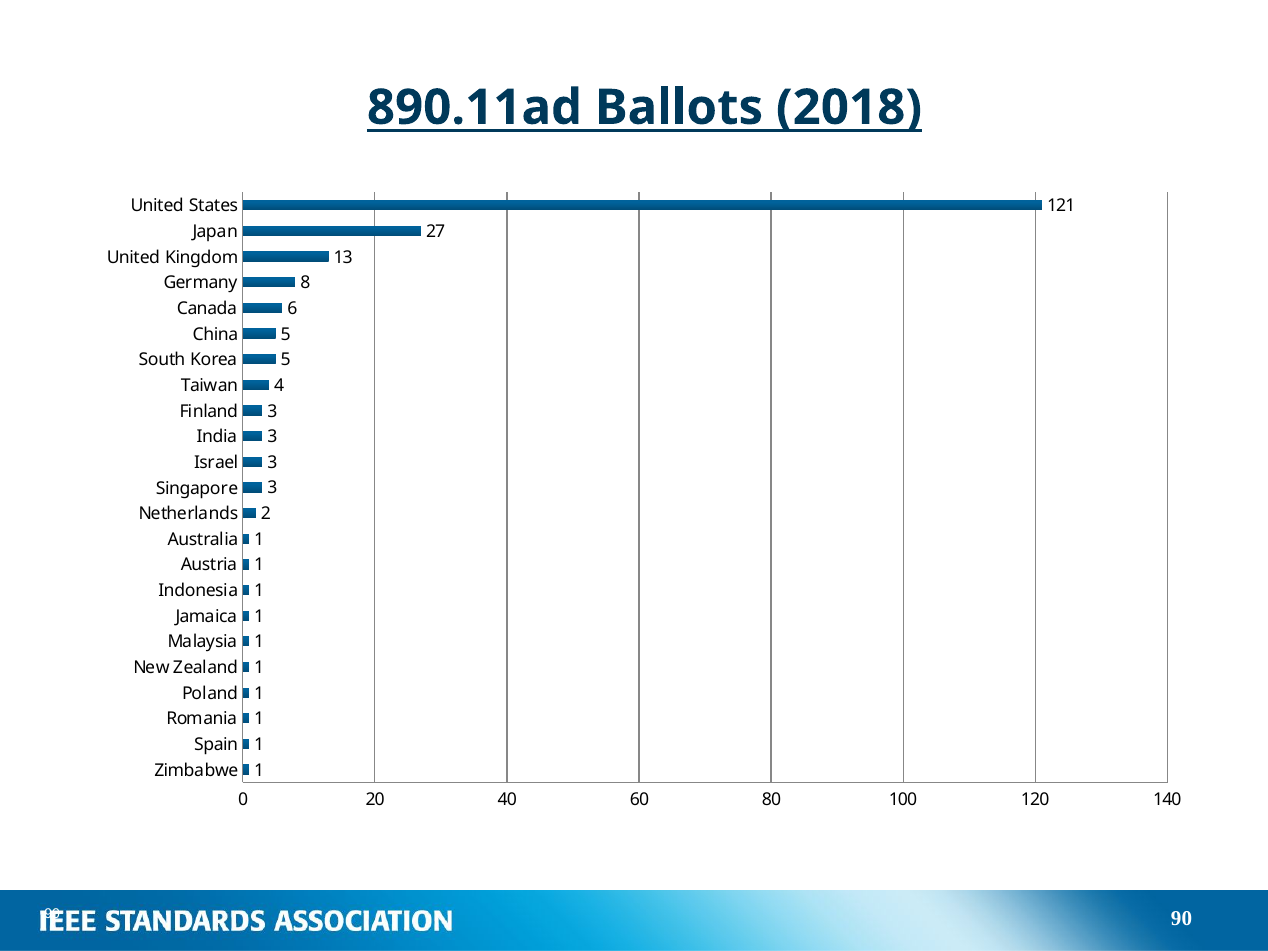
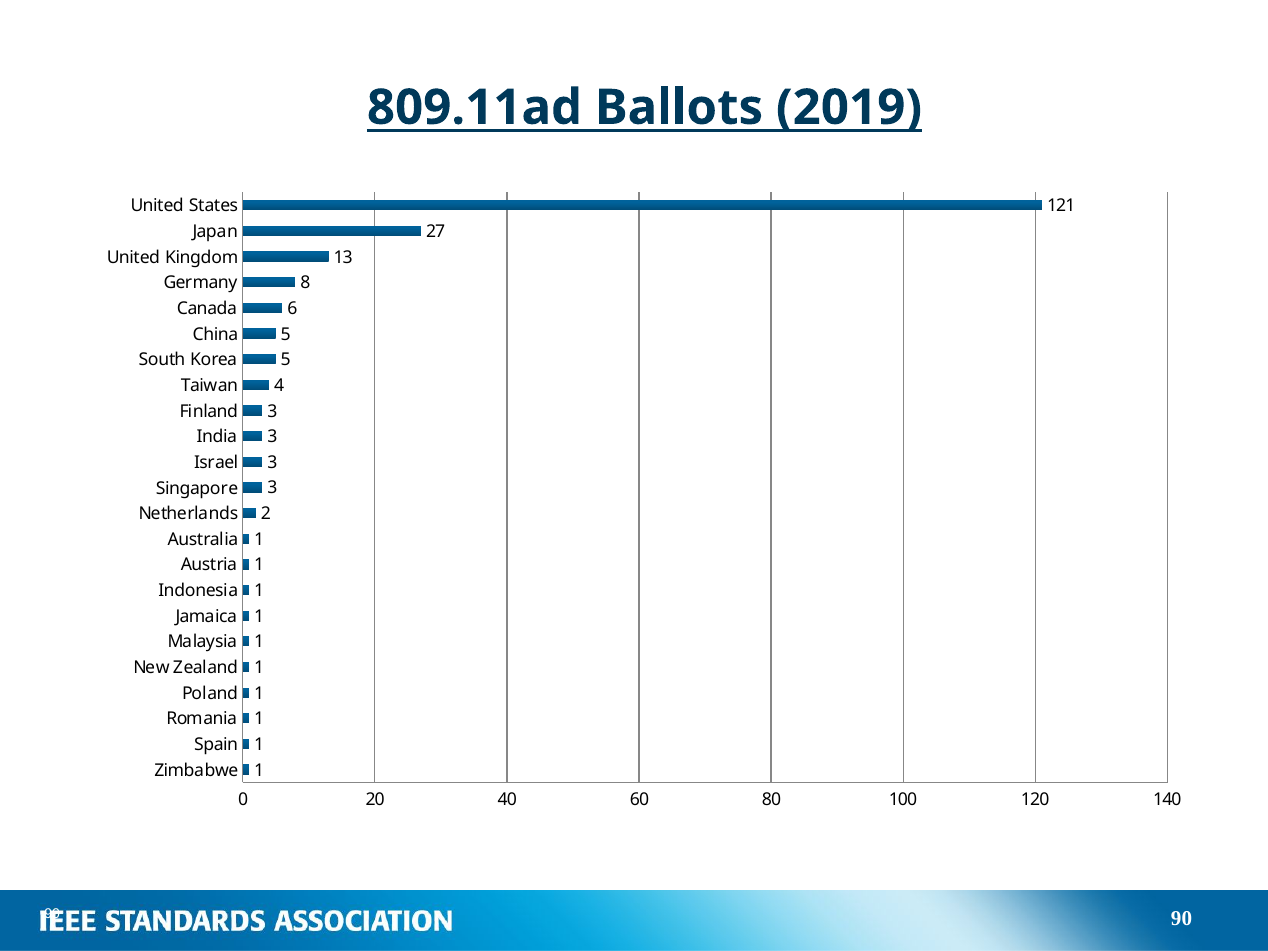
890.11ad: 890.11ad -> 809.11ad (474, 108)
2018: 2018 -> 2019 (849, 108)
